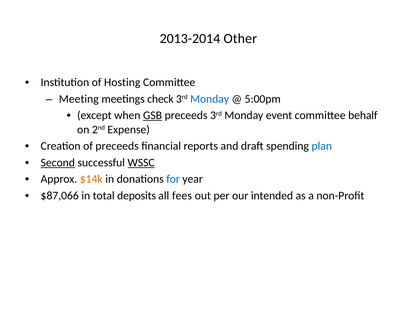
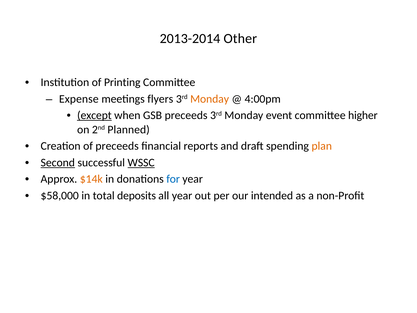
Hosting: Hosting -> Printing (122, 82)
Meeting: Meeting -> Expense (79, 99)
check: check -> flyers (160, 99)
Monday colour: blue -> orange (210, 99)
5:00pm: 5:00pm -> 4:00pm (263, 99)
except underline: none -> present (94, 115)
GSB underline: present -> none (153, 115)
behalf: behalf -> higher (363, 115)
Expense: Expense -> Planned (129, 129)
plan colour: blue -> orange (322, 146)
$87,066: $87,066 -> $58,000 (60, 195)
all fees: fees -> year (182, 195)
